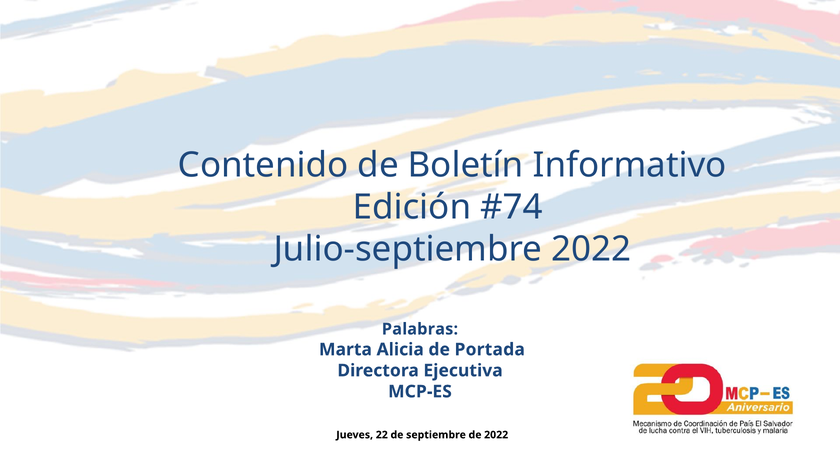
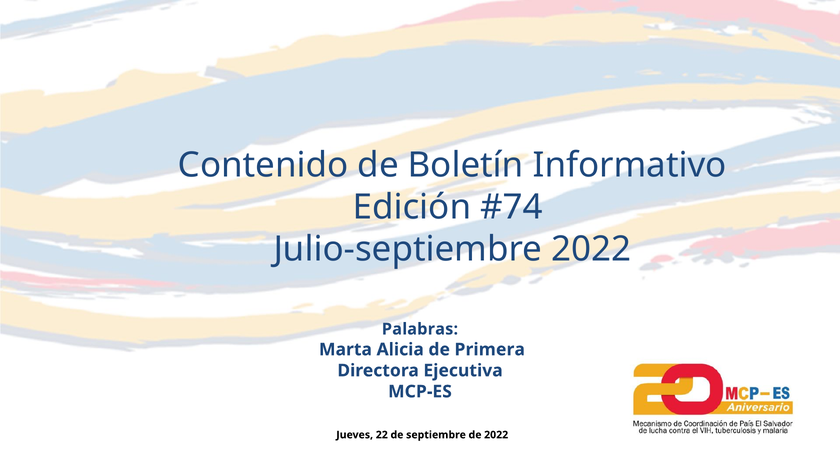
Portada: Portada -> Primera (490, 349)
